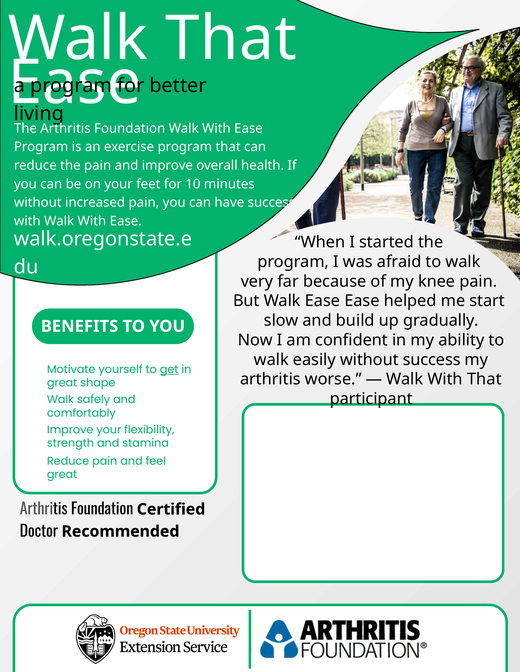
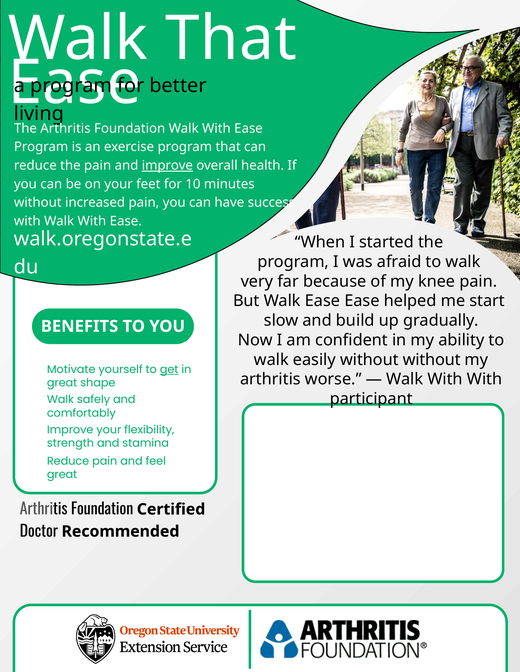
improve underline: none -> present (167, 166)
without success: success -> without (432, 360)
With That: That -> With (485, 380)
